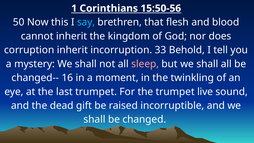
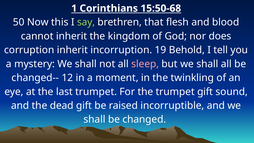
15:50-56: 15:50-56 -> 15:50-68 (161, 8)
say colour: light blue -> light green (86, 22)
33: 33 -> 19 (161, 50)
16: 16 -> 12 (67, 78)
trumpet live: live -> gift (205, 92)
